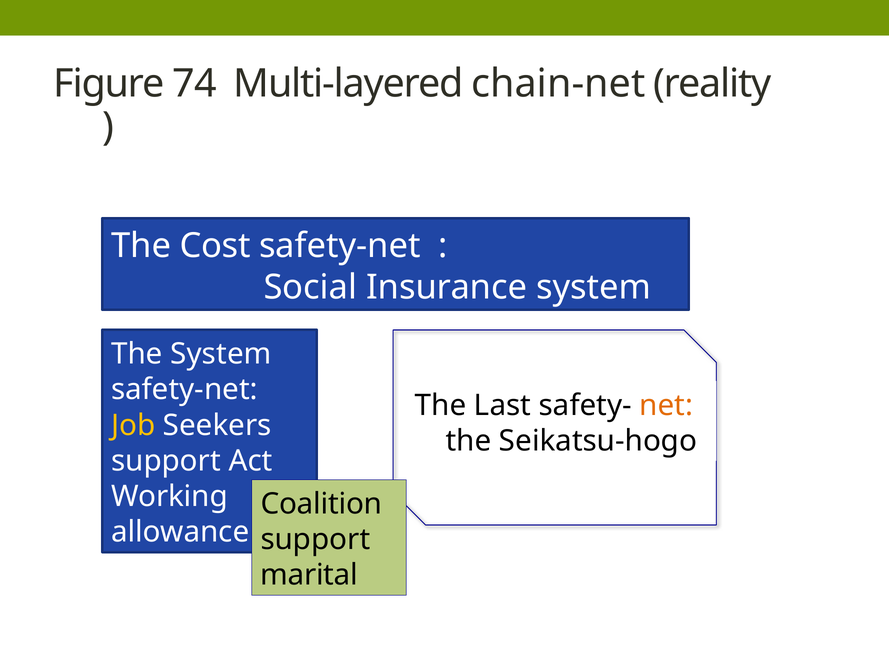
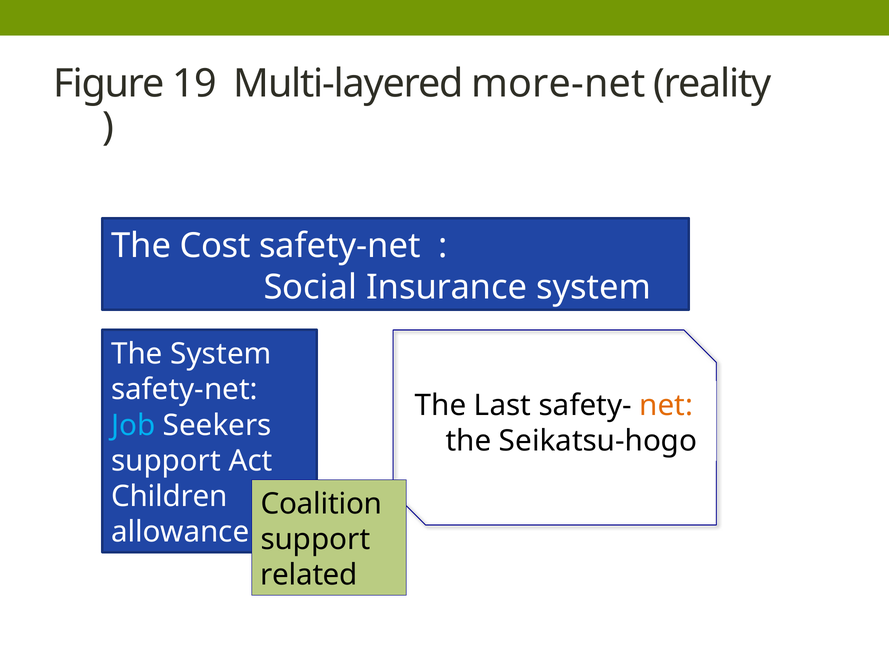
74: 74 -> 19 (195, 84)
chain-net: chain-net -> more-net (558, 84)
Job colour: yellow -> light blue (133, 425)
Working: Working -> Children (169, 496)
marital: marital -> related (309, 575)
